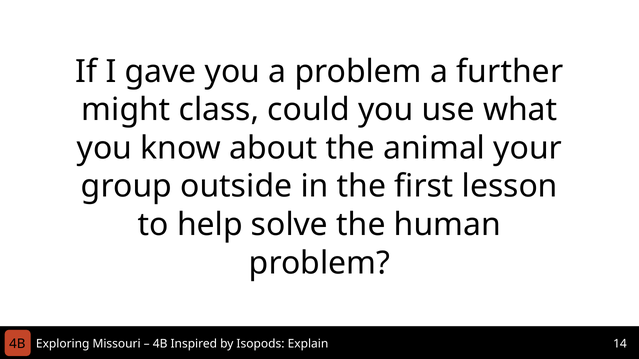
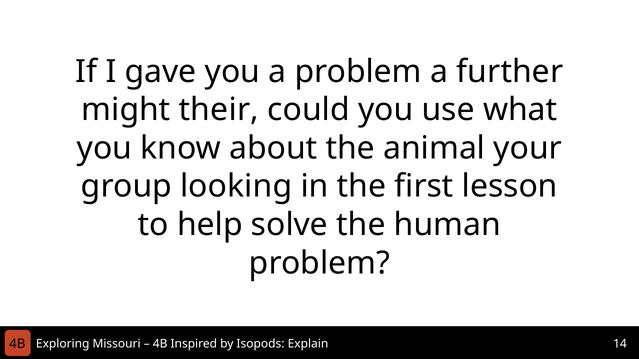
class: class -> their (219, 110)
outside: outside -> looking (236, 187)
